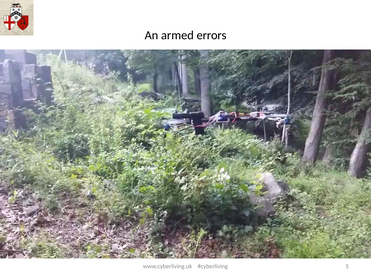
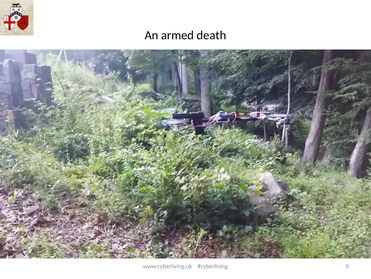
errors: errors -> death (211, 35)
